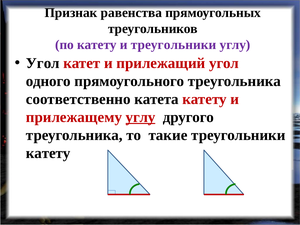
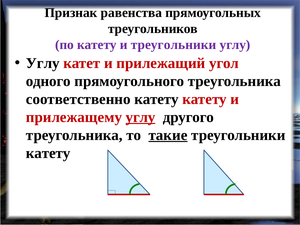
Угол: Угол -> Углу (43, 63)
соответственно катета: катета -> катету (157, 99)
такие underline: none -> present (168, 135)
